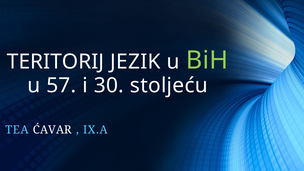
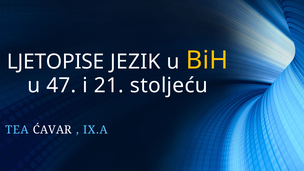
TERITORIJ: TERITORIJ -> LJETOPISE (56, 62)
BiH colour: light green -> yellow (207, 60)
57: 57 -> 47 (61, 85)
30: 30 -> 21 (109, 85)
